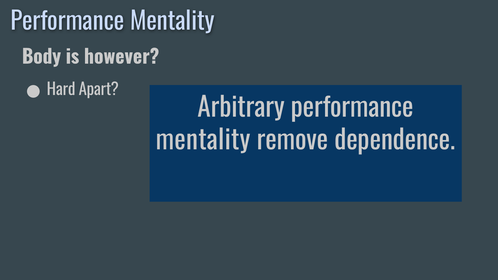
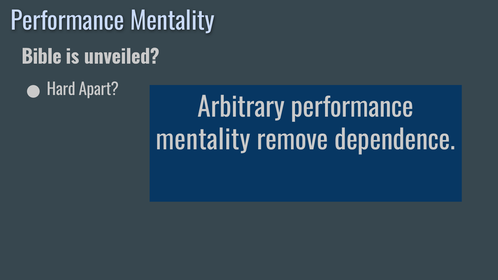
Body: Body -> Bible (42, 57)
however: however -> unveiled (122, 57)
